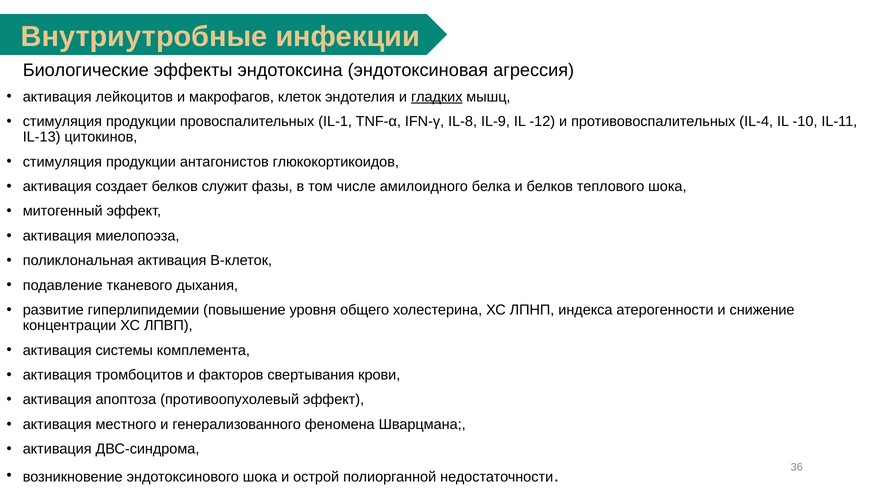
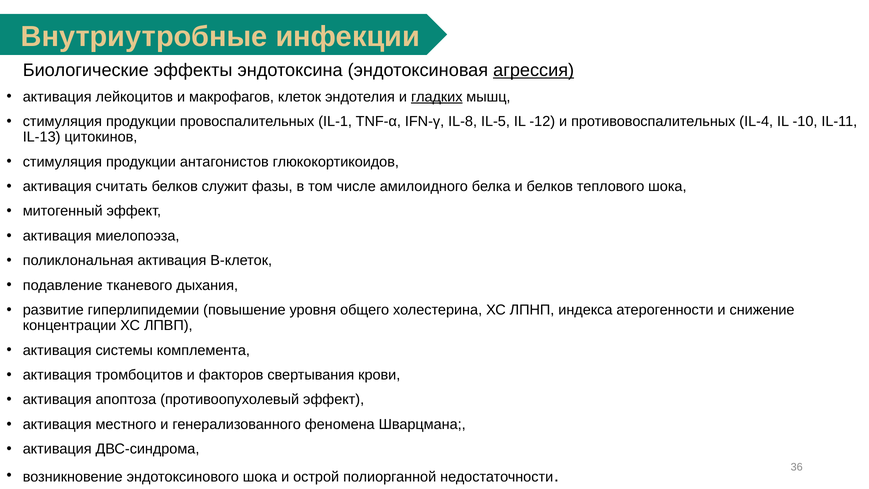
агрессия underline: none -> present (534, 70)
IL-9: IL-9 -> IL-5 (495, 121)
создает: создает -> считать (122, 186)
